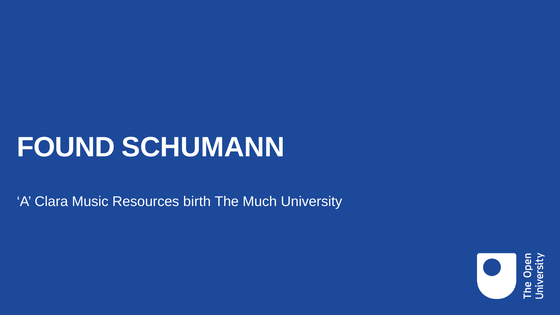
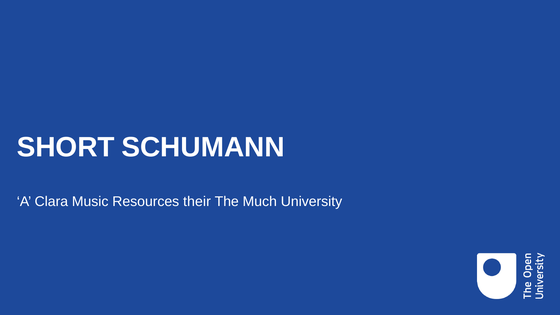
FOUND: FOUND -> SHORT (66, 147)
birth: birth -> their (197, 201)
